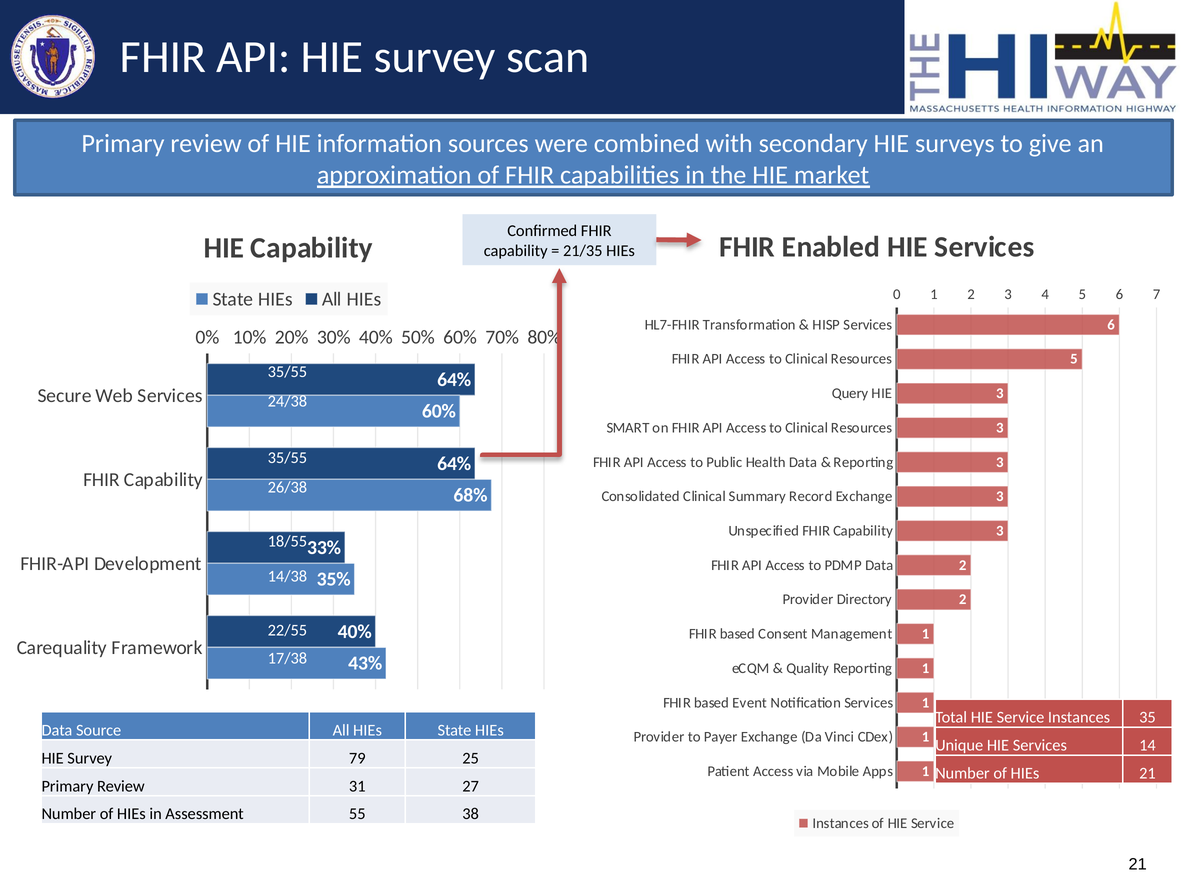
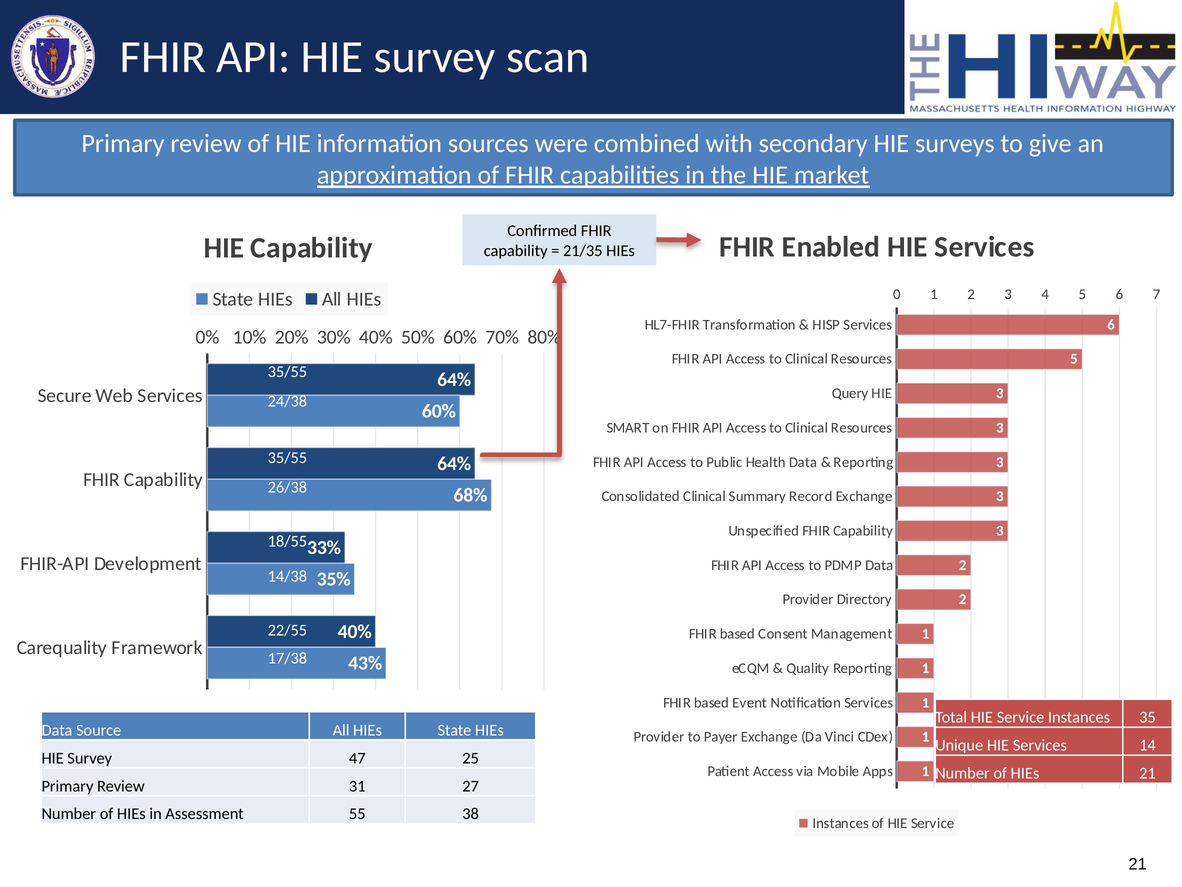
79: 79 -> 47 (357, 758)
